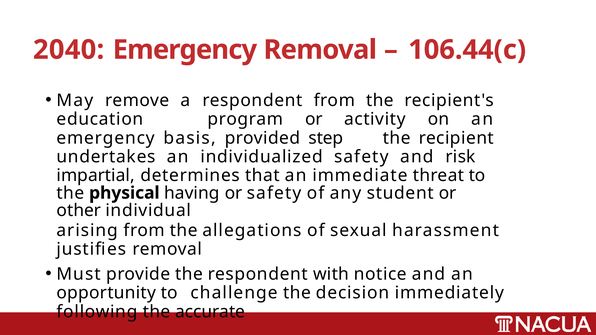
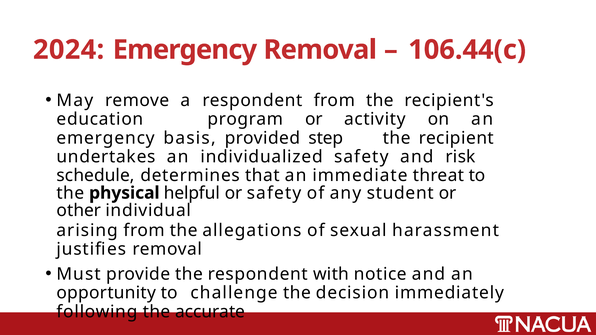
2040: 2040 -> 2024 (69, 50)
impartial: impartial -> schedule (96, 176)
having: having -> helpful (192, 193)
